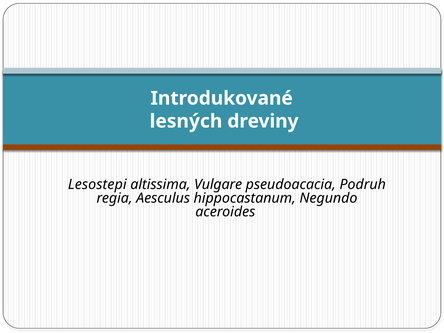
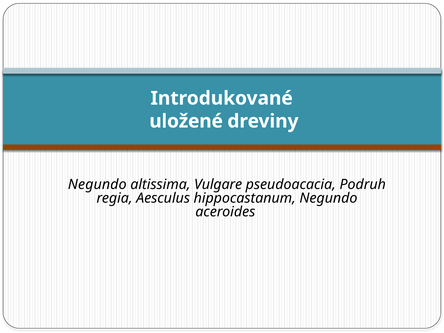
lesných: lesných -> uložené (186, 121)
Lesostepi: Lesostepi -> Negundo (97, 185)
